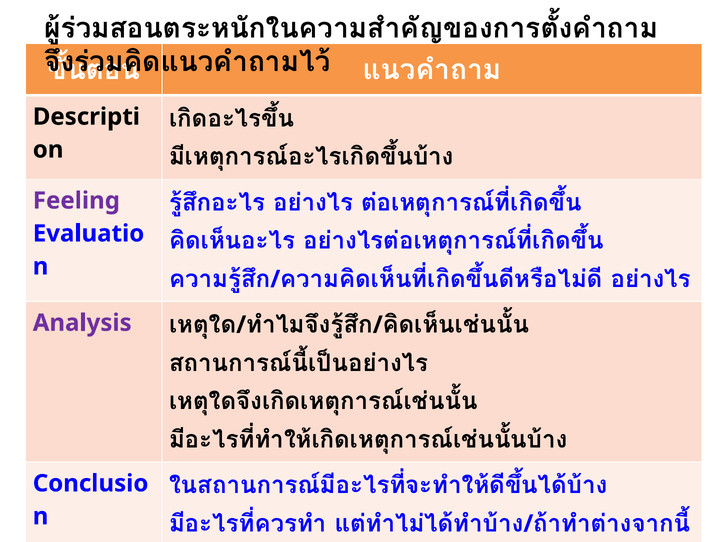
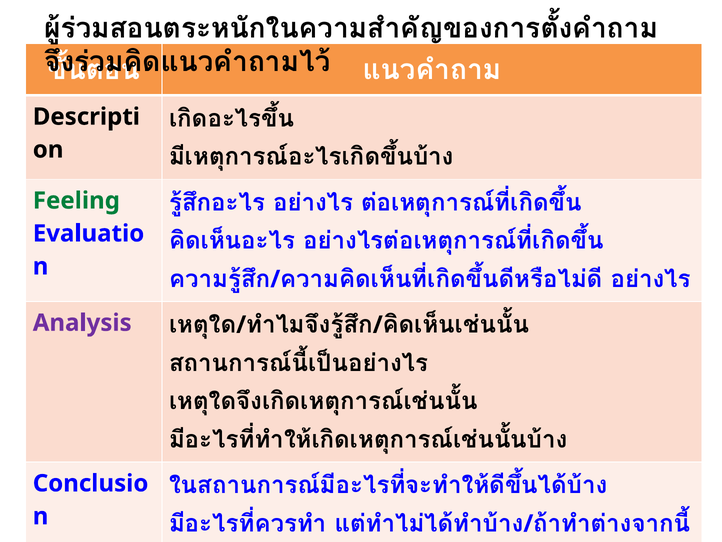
Feeling colour: purple -> green (76, 200)
